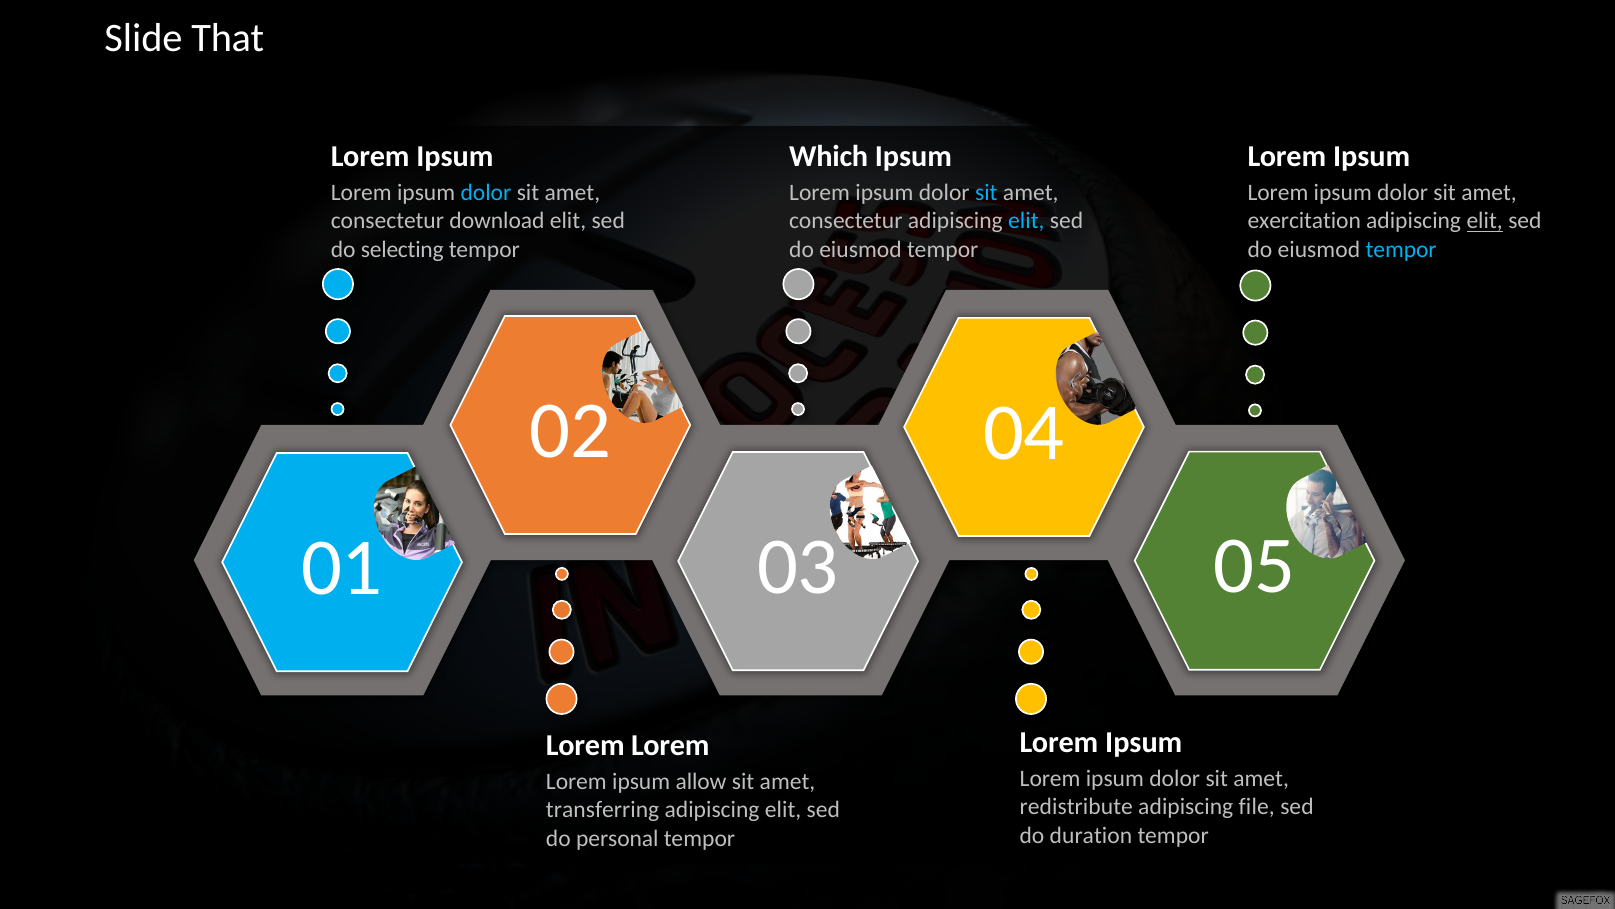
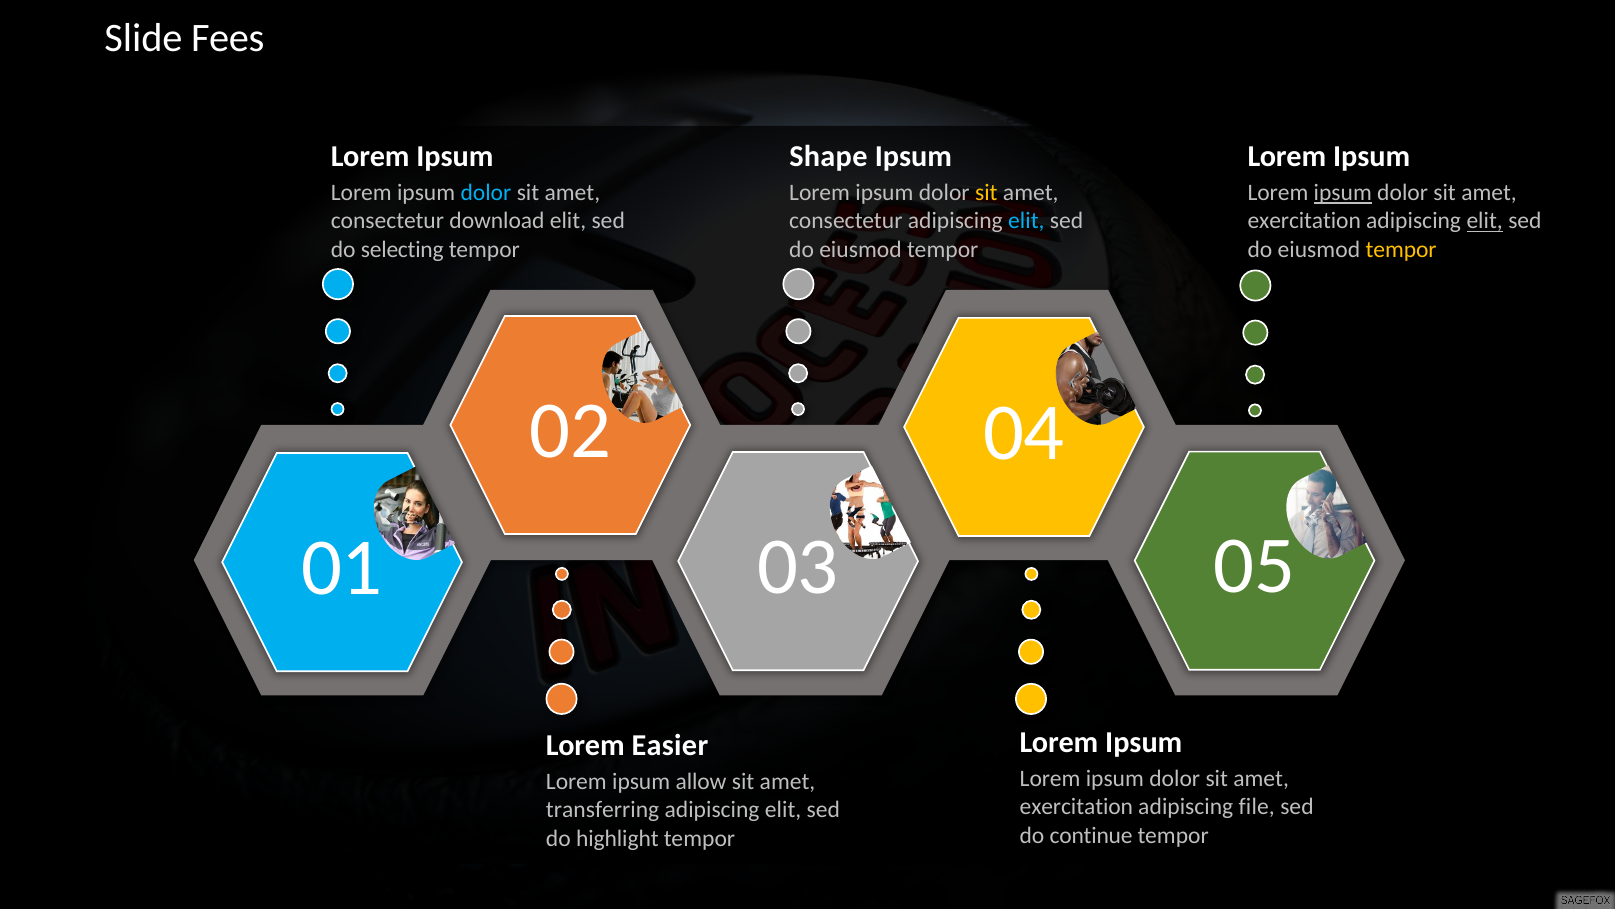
That: That -> Fees (228, 38)
Which: Which -> Shape (828, 156)
sit colour: light blue -> yellow (986, 193)
ipsum underline: none -> present (1343, 193)
tempor colour: light blue -> yellow (1401, 249)
Lorem: Lorem -> Easier (670, 745)
redistribute: redistribute -> exercitation (1076, 807)
duration: duration -> continue (1091, 835)
personal: personal -> highlight (617, 838)
